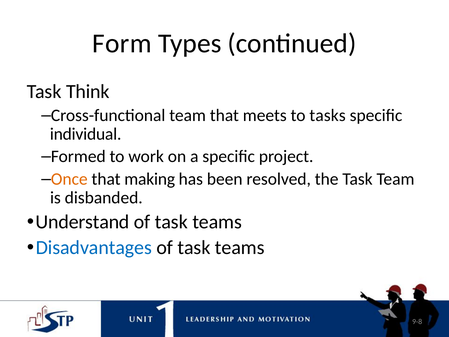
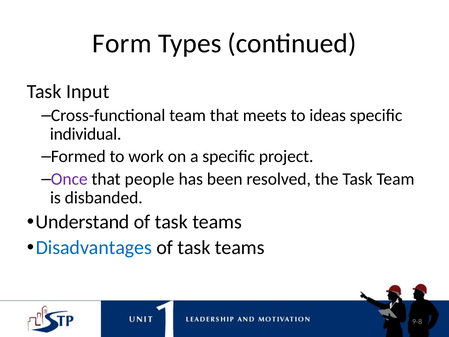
Think: Think -> Input (88, 91)
tasks: tasks -> ideas (328, 115)
Once colour: orange -> purple (69, 179)
making: making -> people (150, 179)
